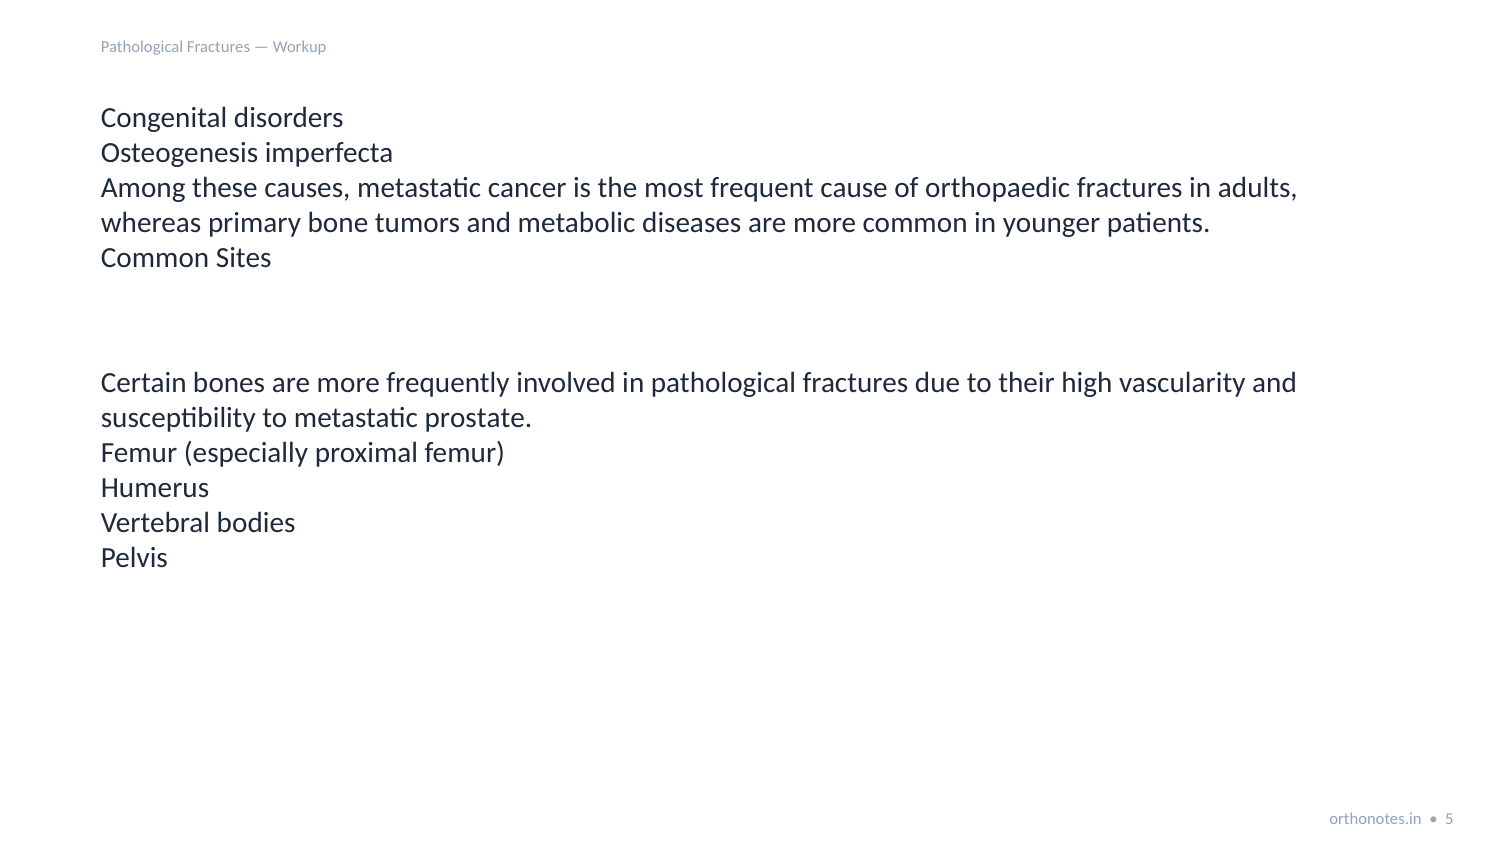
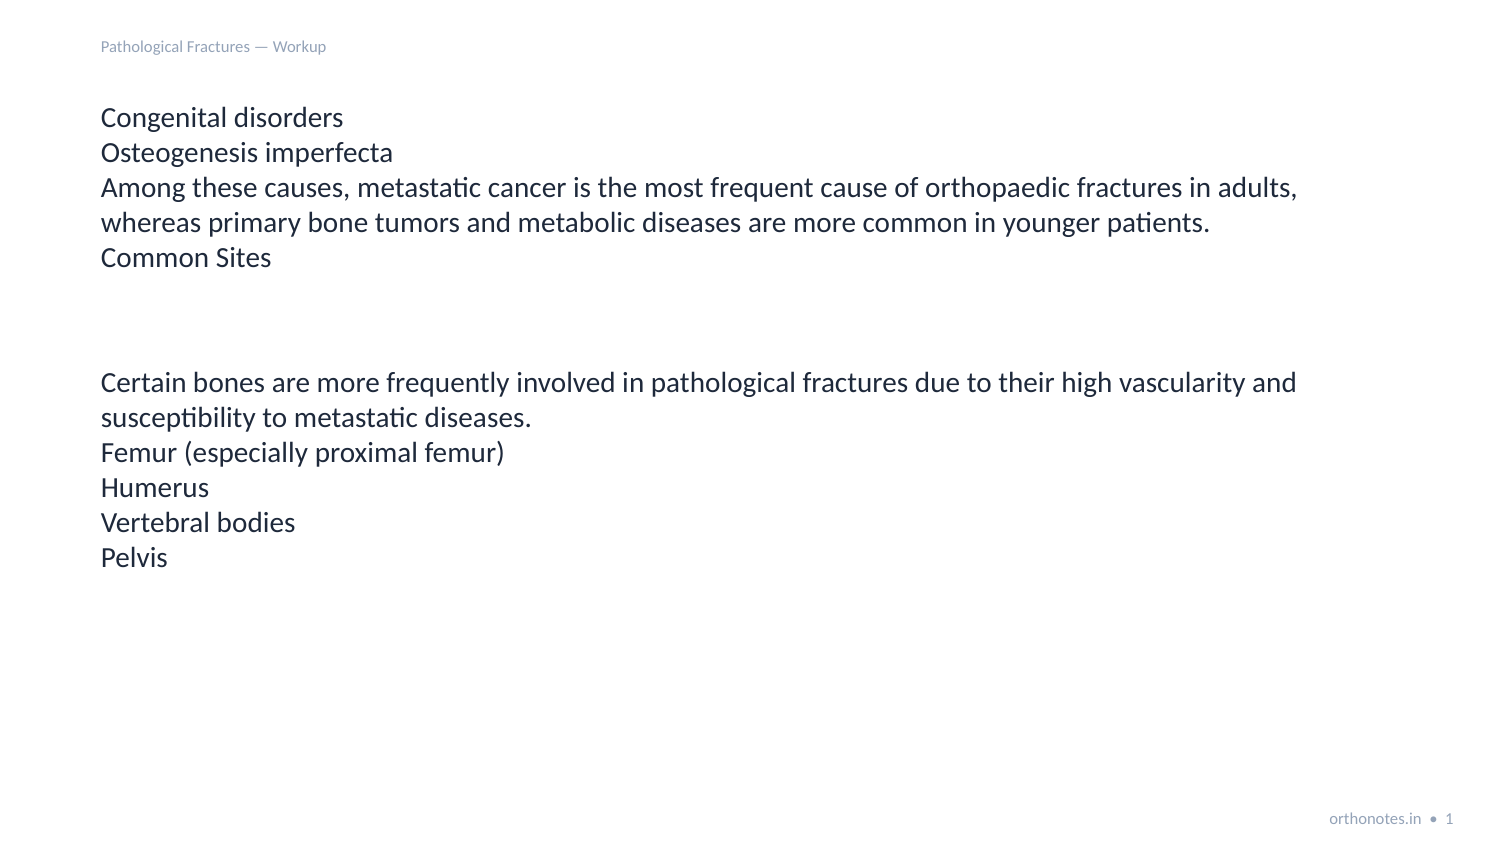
metastatic prostate: prostate -> diseases (478, 418)
5: 5 -> 1 (1449, 819)
